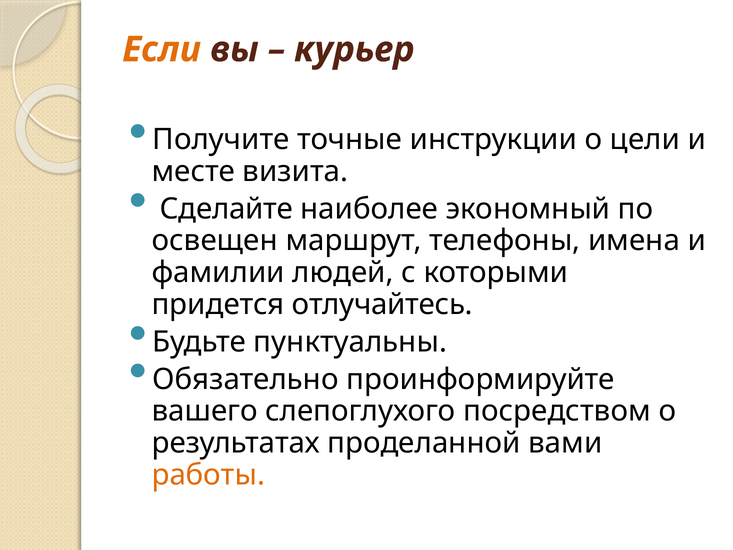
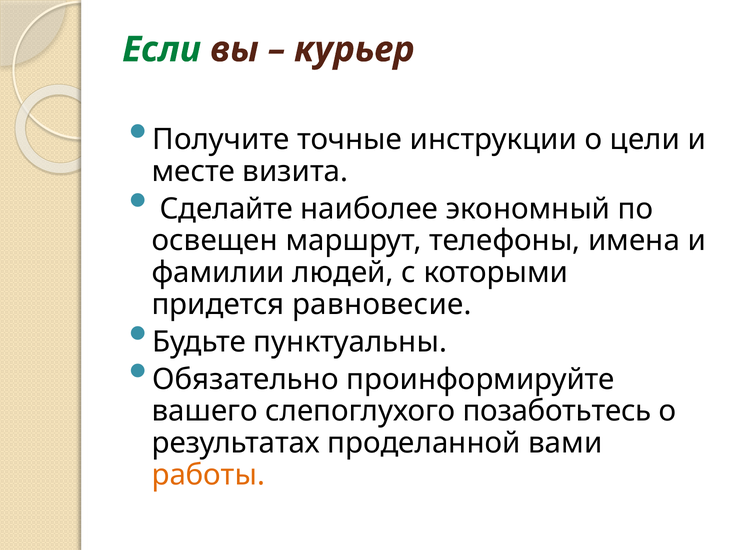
Если colour: orange -> green (162, 49)
отлучайтесь: отлучайтесь -> равновесие (382, 304)
посредством: посредством -> позаботьтесь (557, 411)
